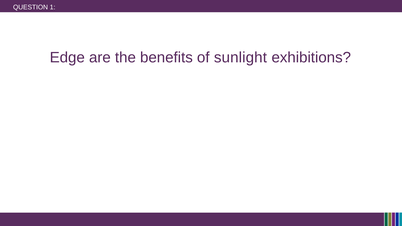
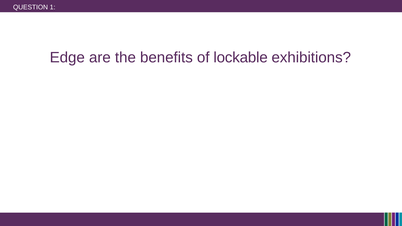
sunlight: sunlight -> lockable (241, 58)
